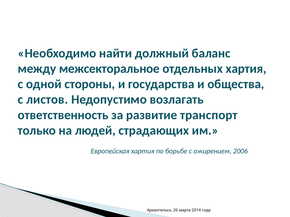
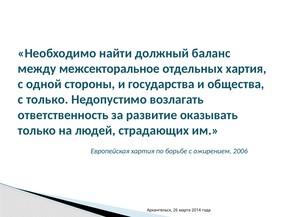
с листов: листов -> только (47, 100)
транспорт: транспорт -> оказывать (209, 115)
